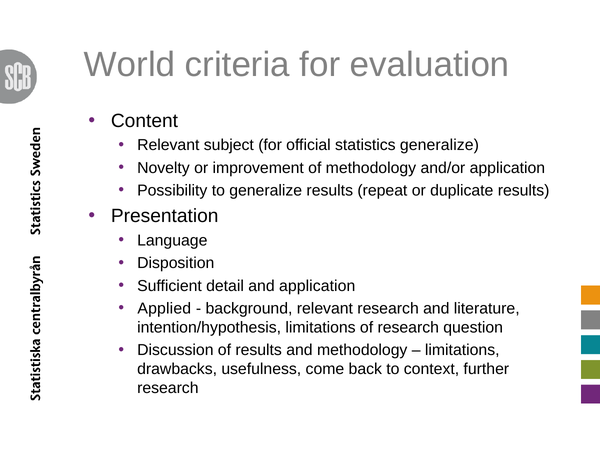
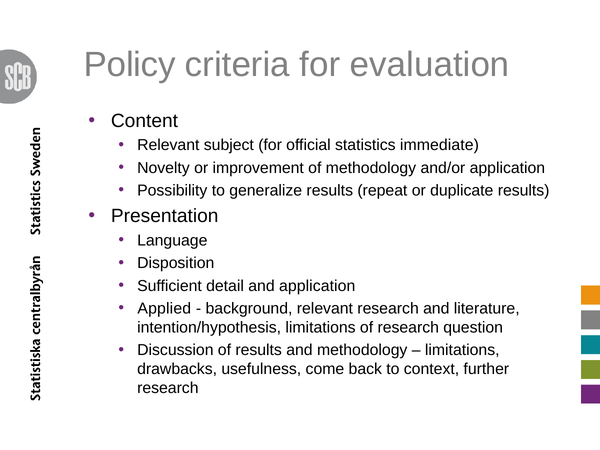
World: World -> Policy (130, 65)
statistics generalize: generalize -> immediate (439, 145)
